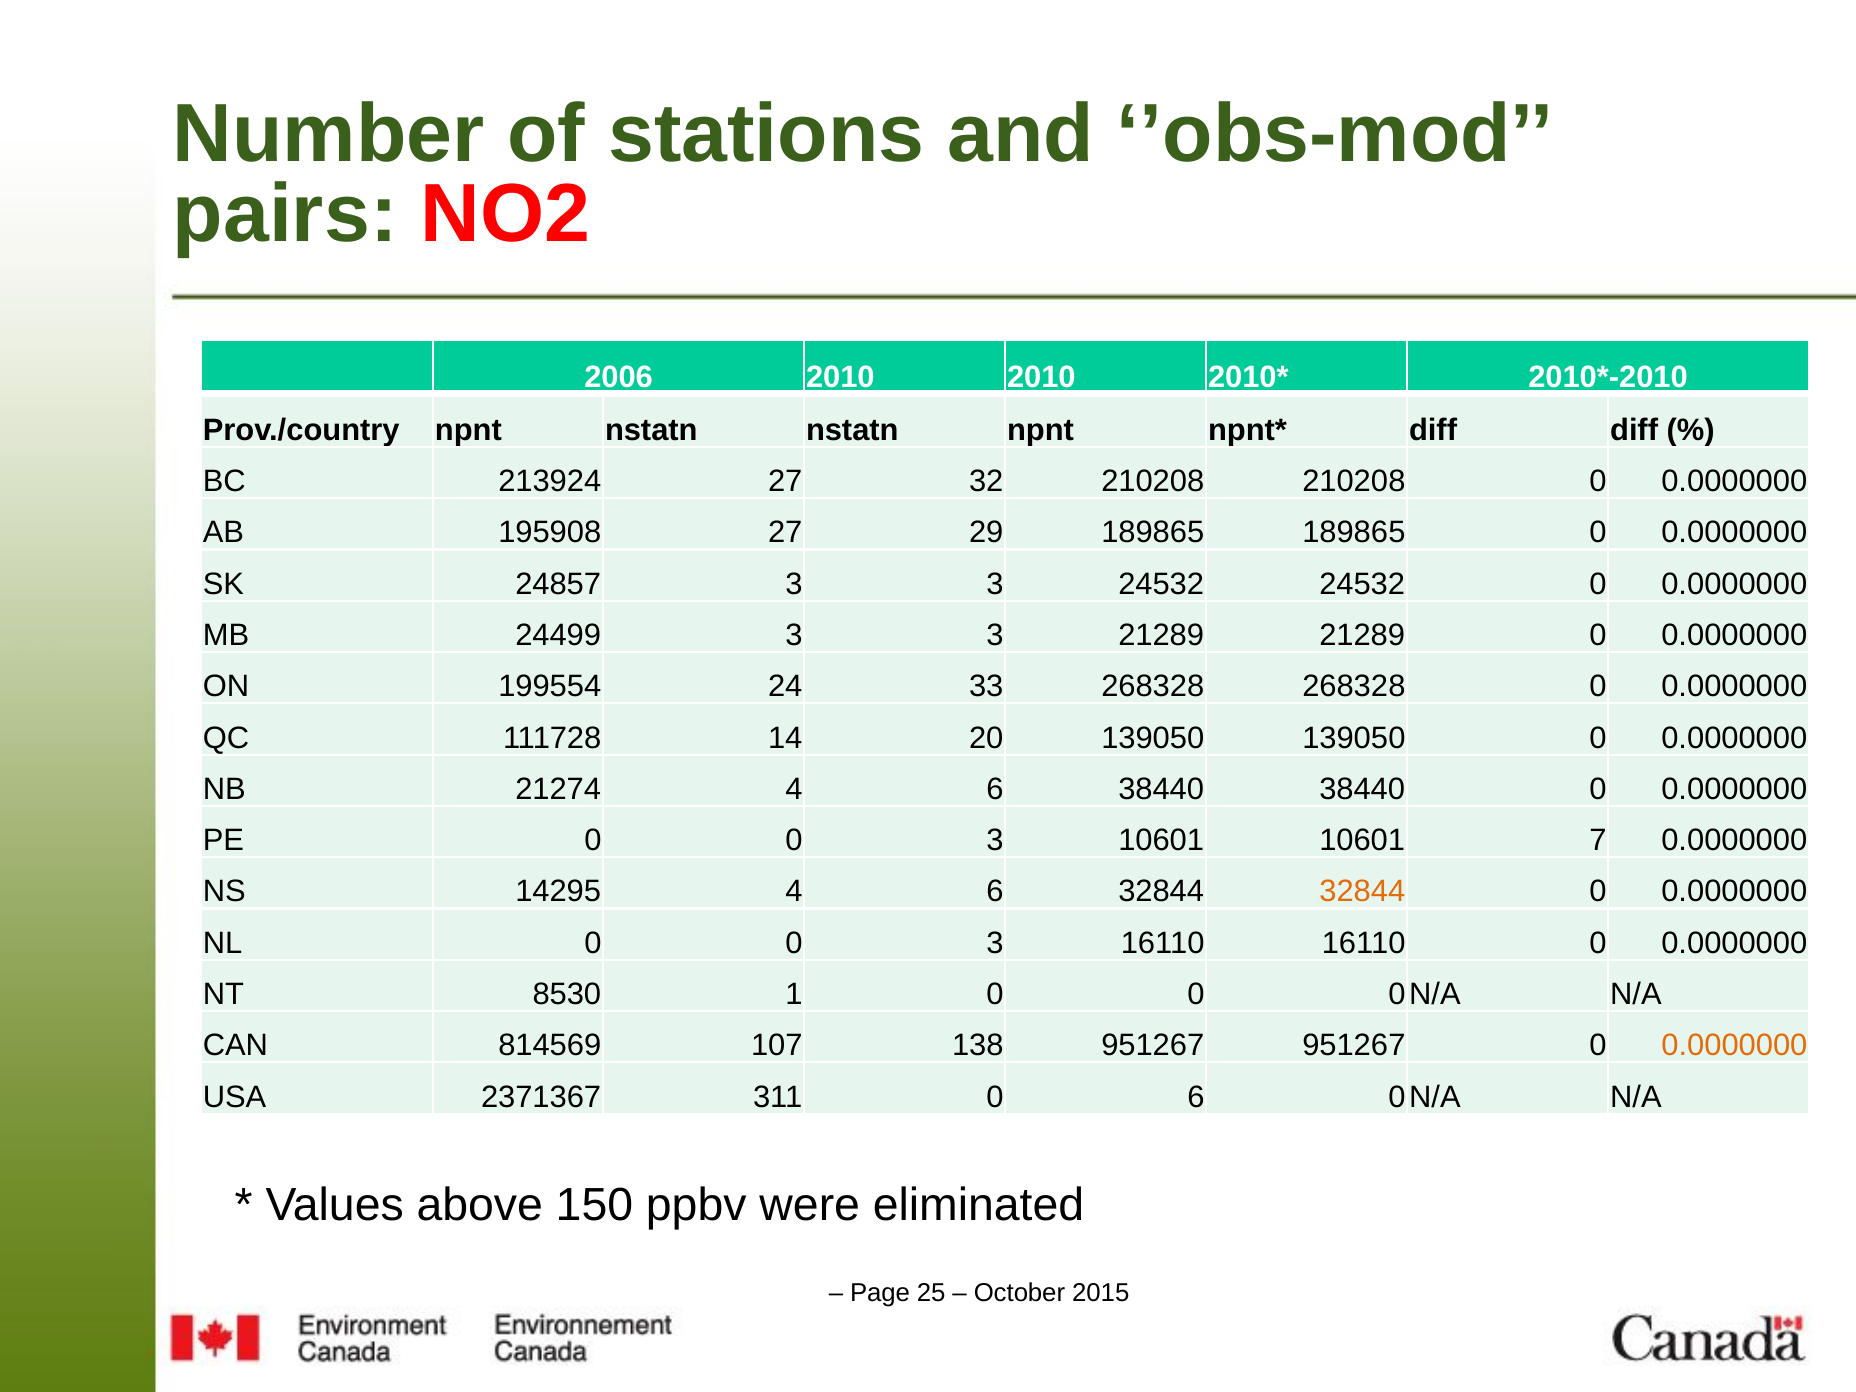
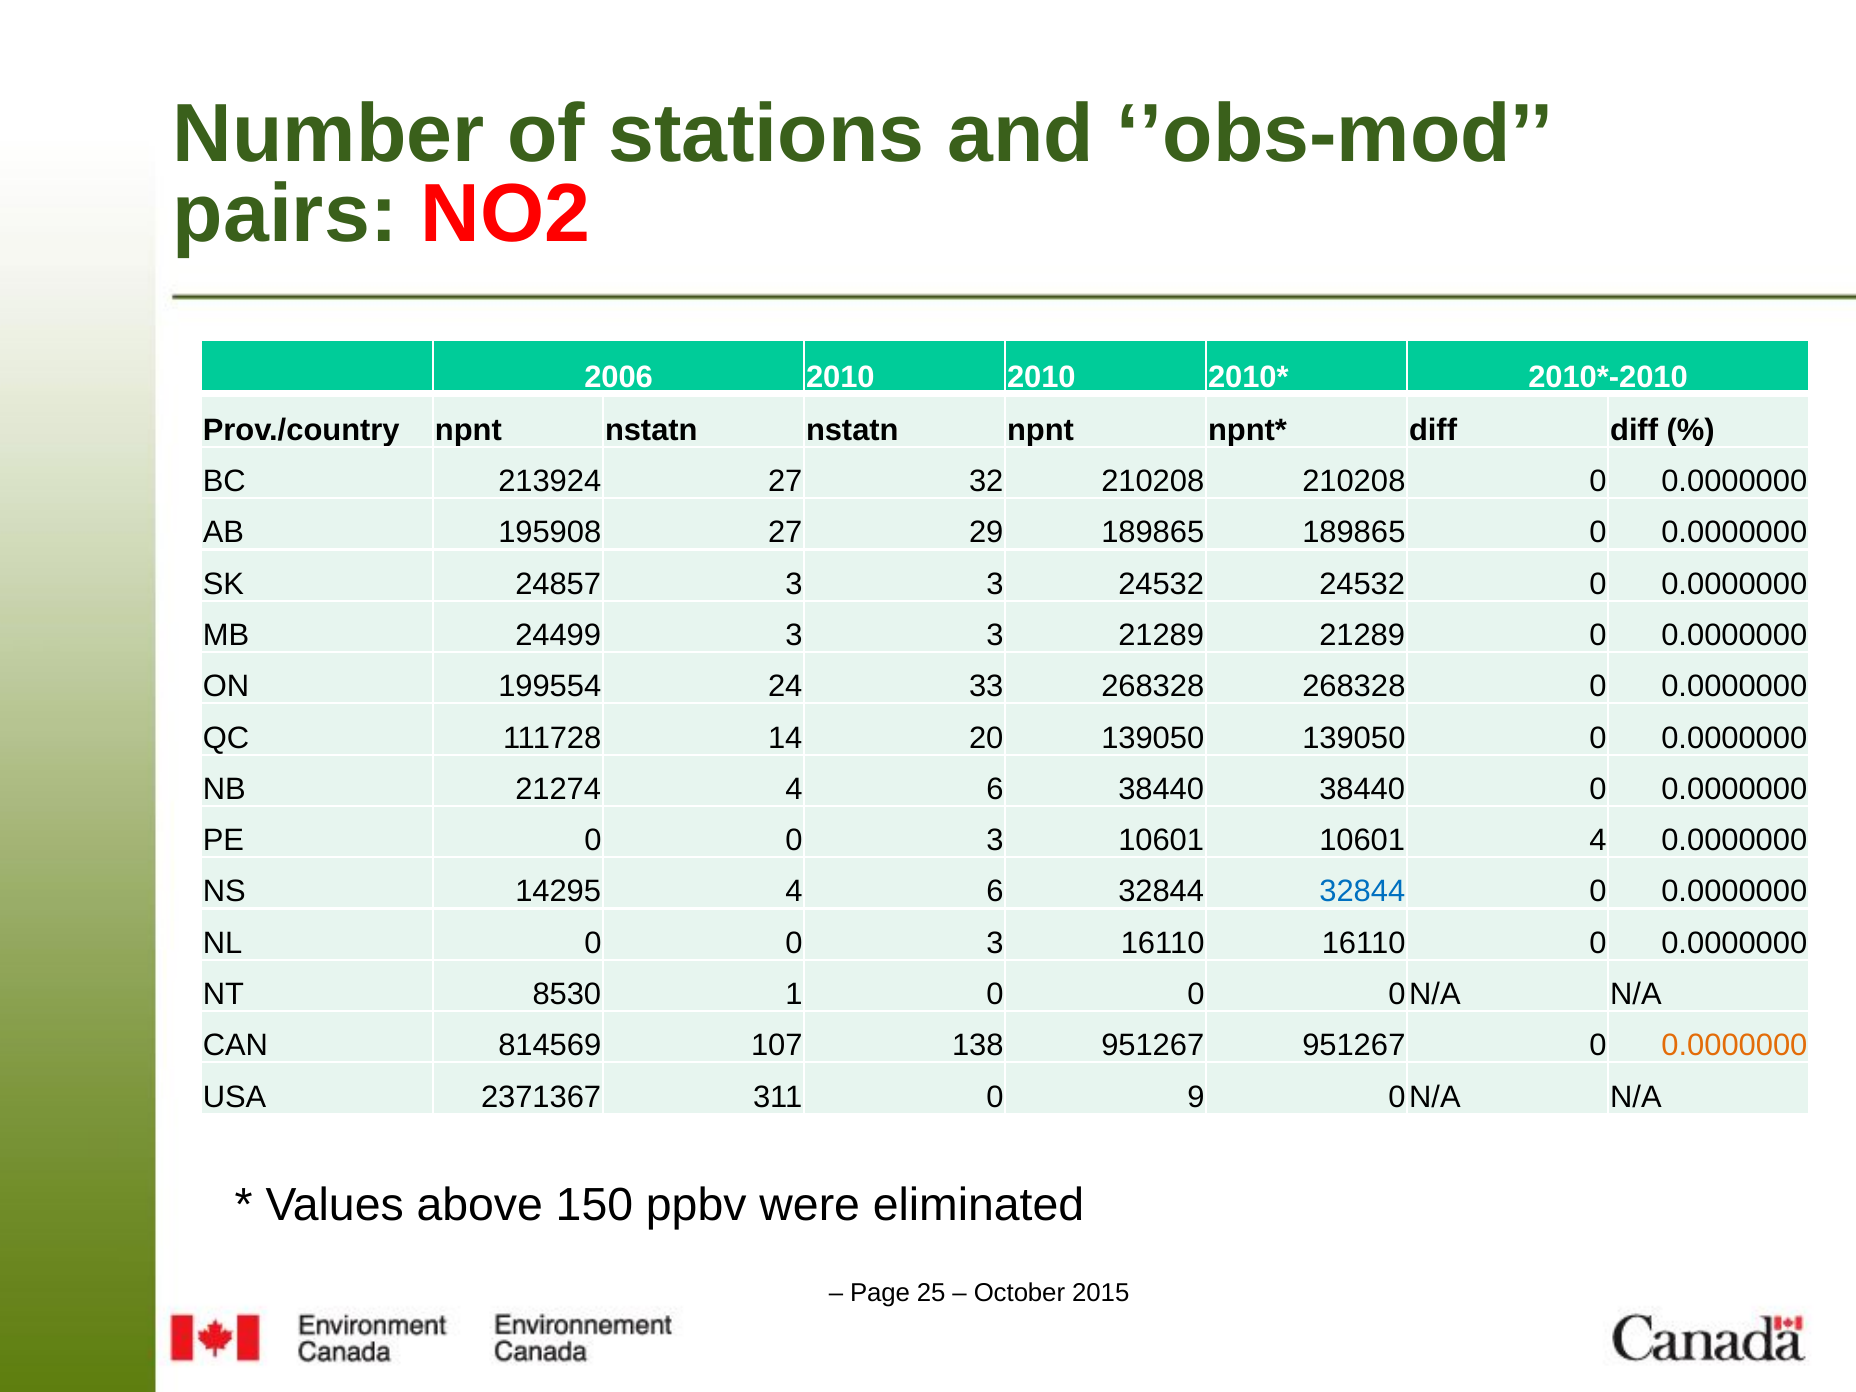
10601 7: 7 -> 4 (1598, 840)
32844 colour: orange -> blue (1362, 892)
0 6: 6 -> 9 (1196, 1097)
